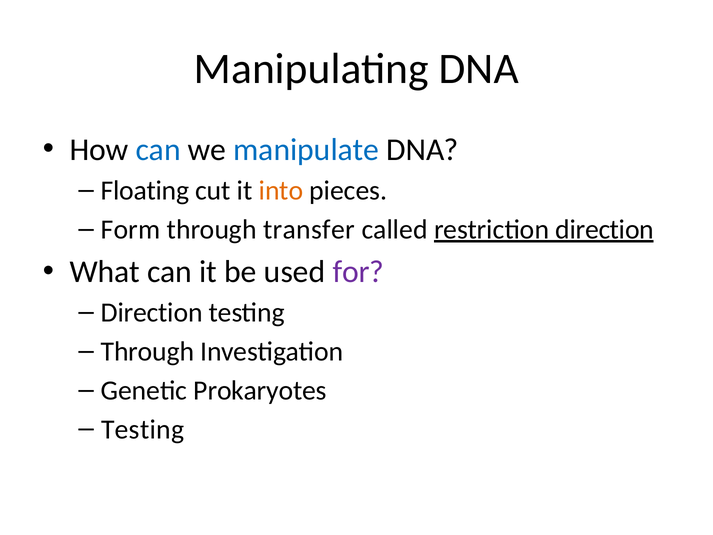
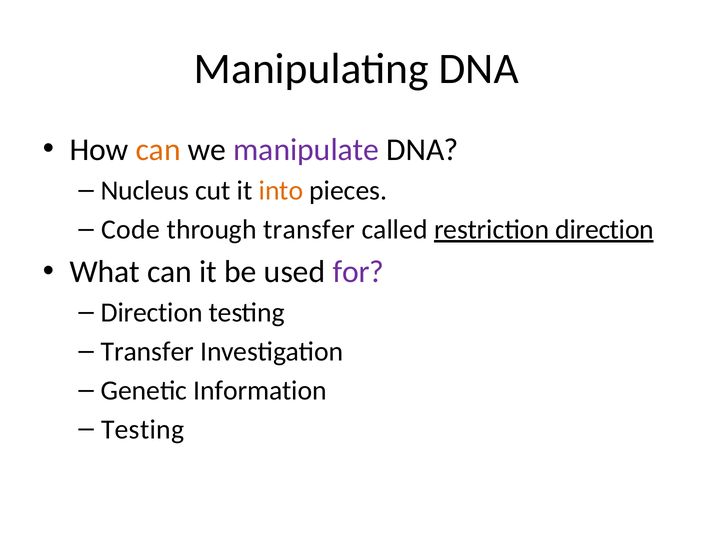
can colour: blue -> orange (158, 150)
manipulate colour: blue -> purple (306, 150)
Floating: Floating -> Nucleus (145, 191)
Form: Form -> Code (131, 229)
Through: Through -> Transfer (147, 351)
Prokaryotes: Prokaryotes -> Information (260, 390)
